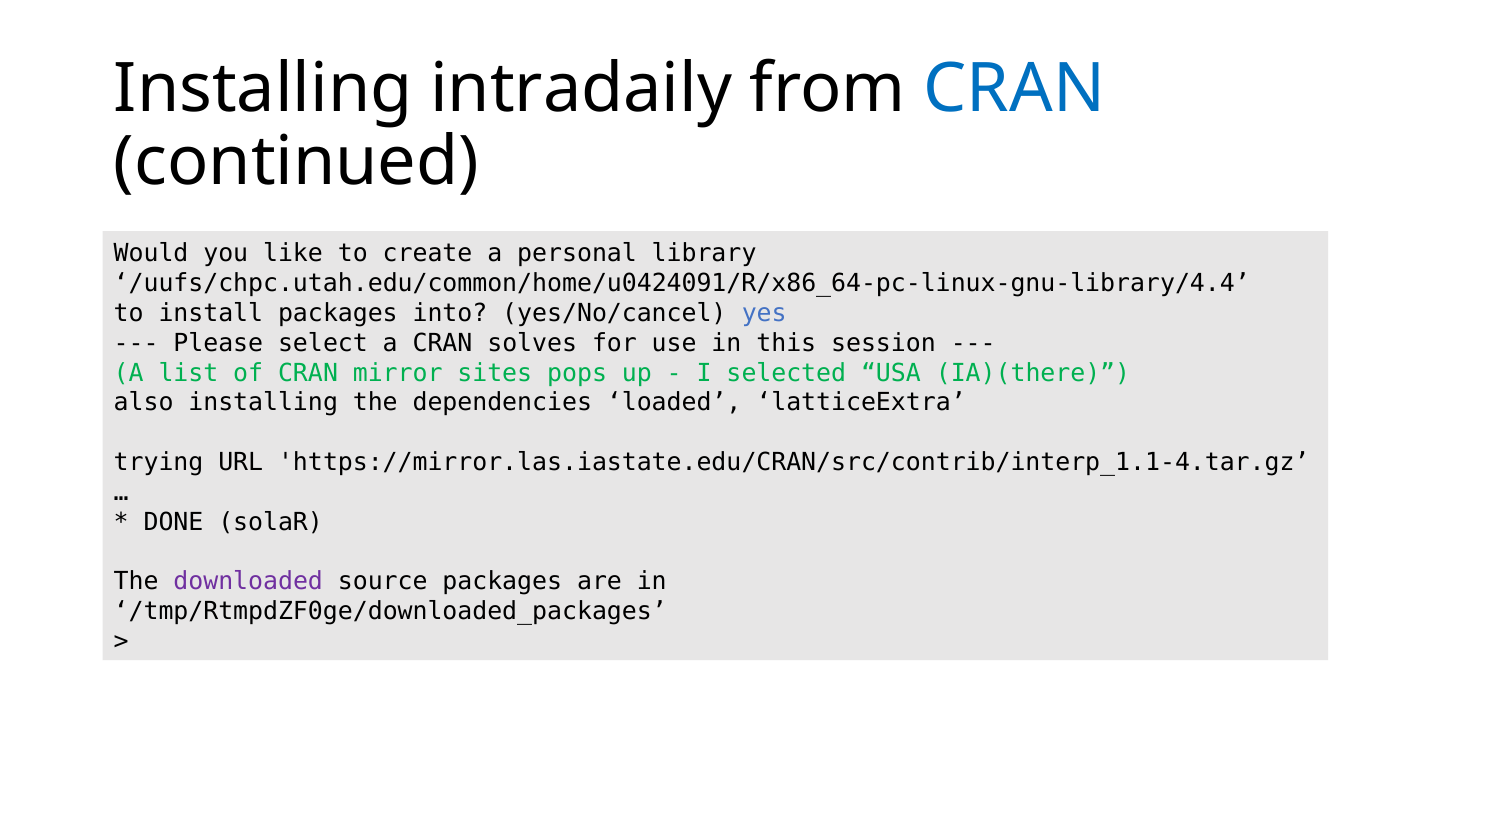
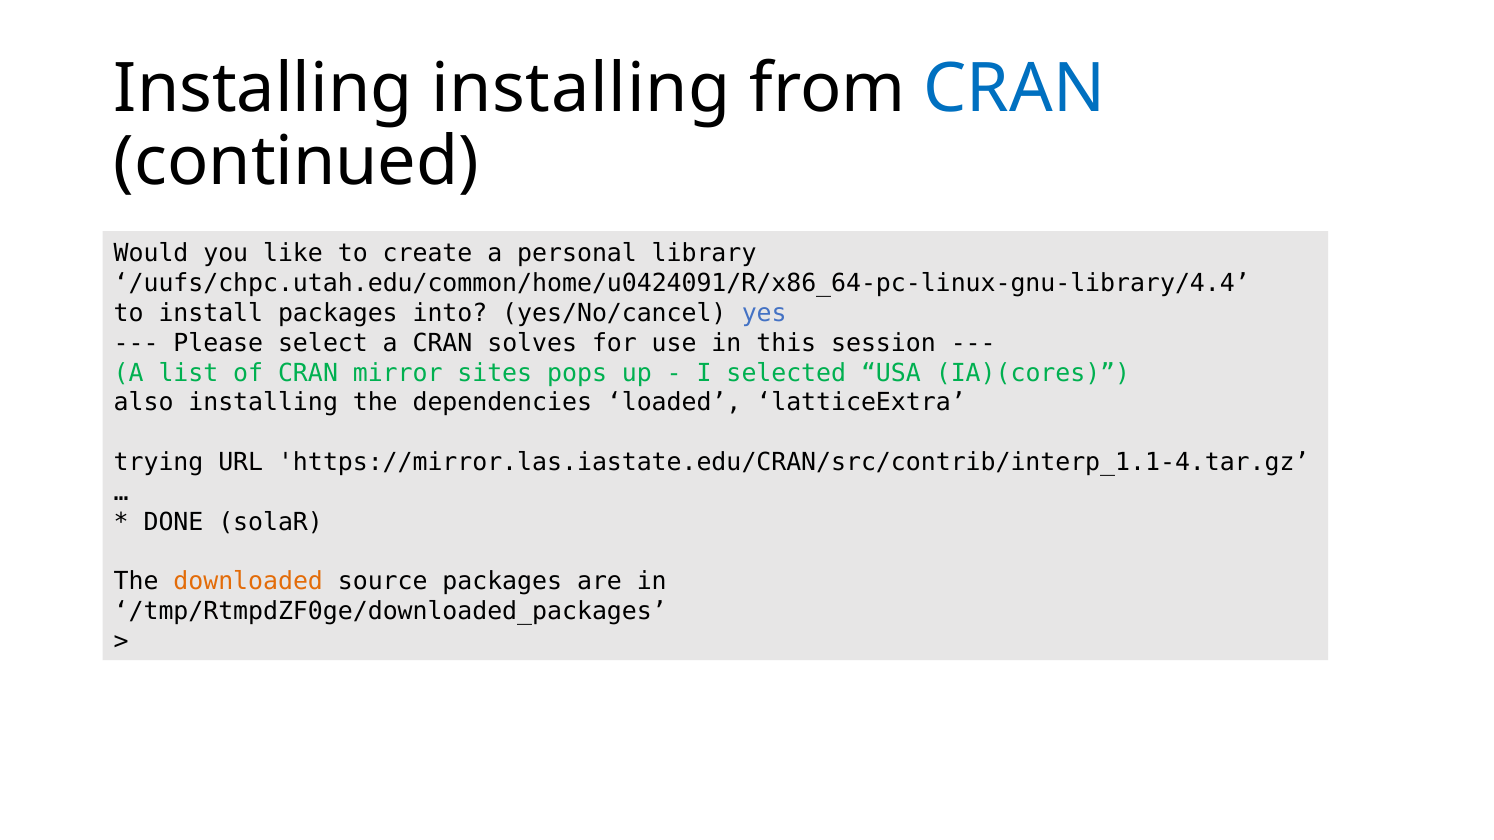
Installing intradaily: intradaily -> installing (581, 89)
IA)(there: IA)(there -> IA)(cores (1033, 373)
downloaded colour: purple -> orange (248, 582)
